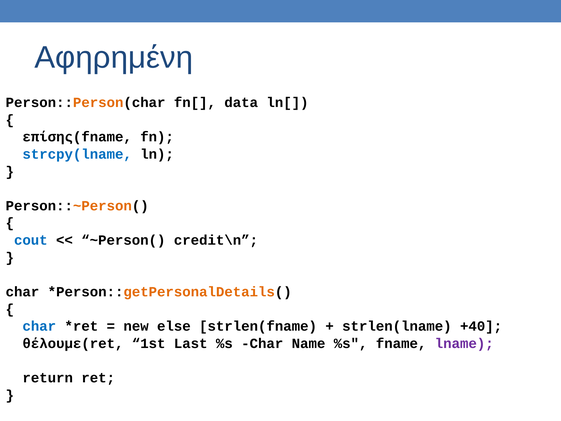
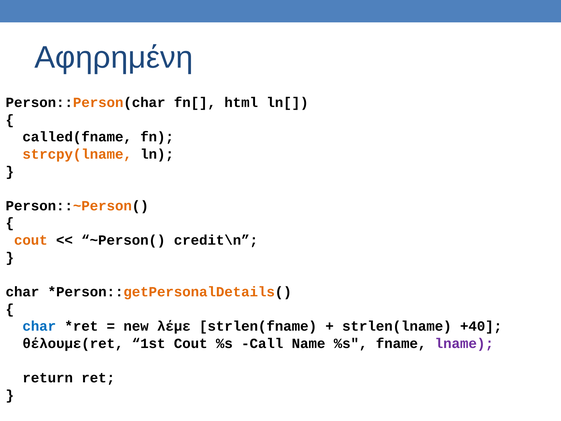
data: data -> html (241, 102)
επίσης(fname: επίσης(fname -> called(fname (77, 137)
strcpy(lname colour: blue -> orange (77, 154)
cout colour: blue -> orange (31, 240)
else: else -> λέμε (174, 326)
1st Last: Last -> Cout (191, 343)
%s Char: Char -> Call (262, 343)
